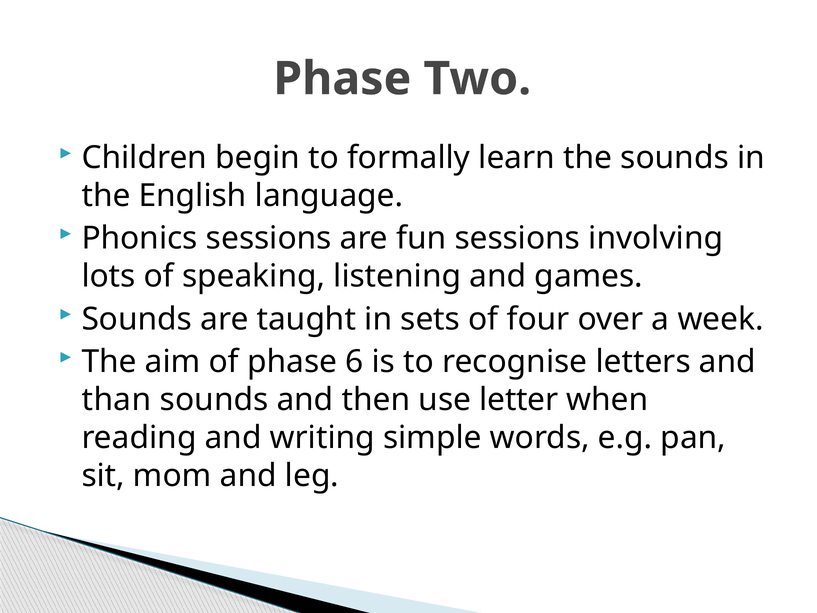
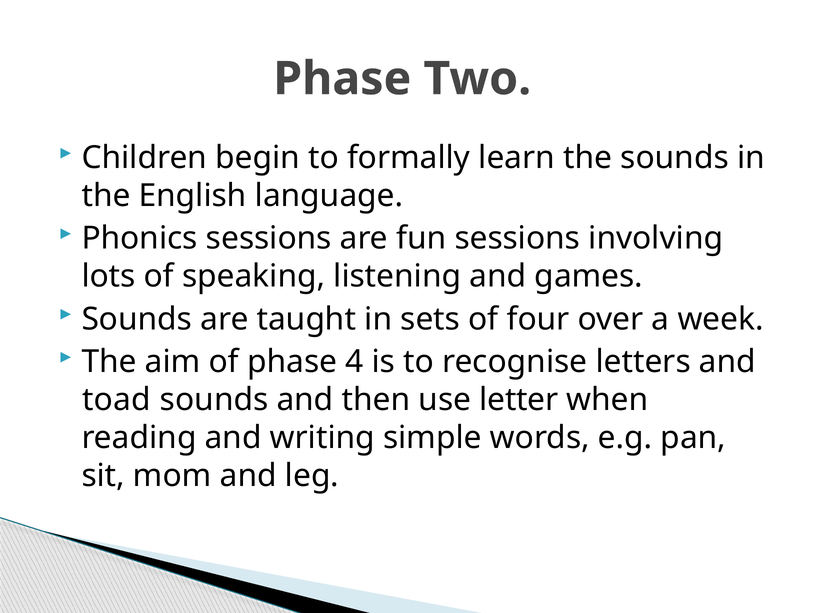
6: 6 -> 4 (354, 361)
than: than -> toad (117, 400)
